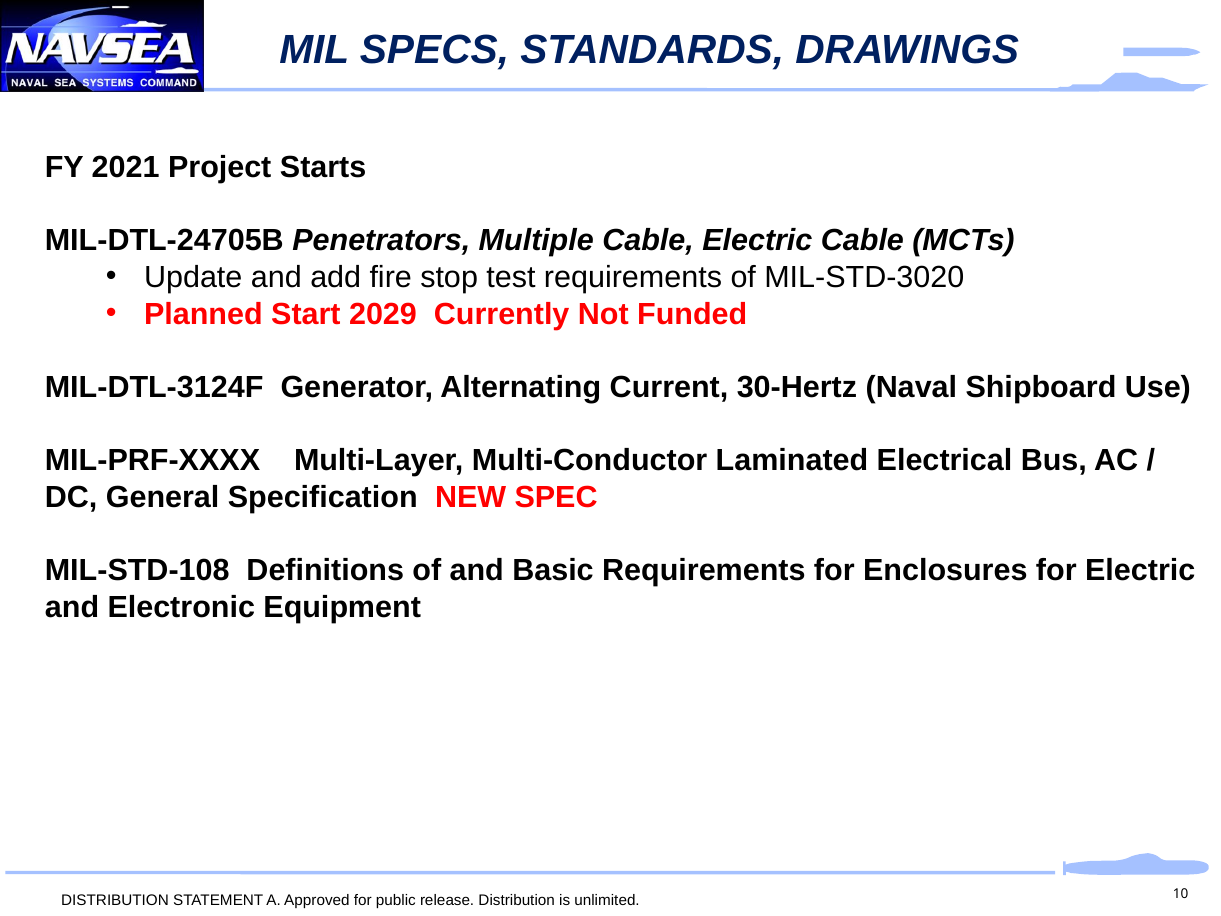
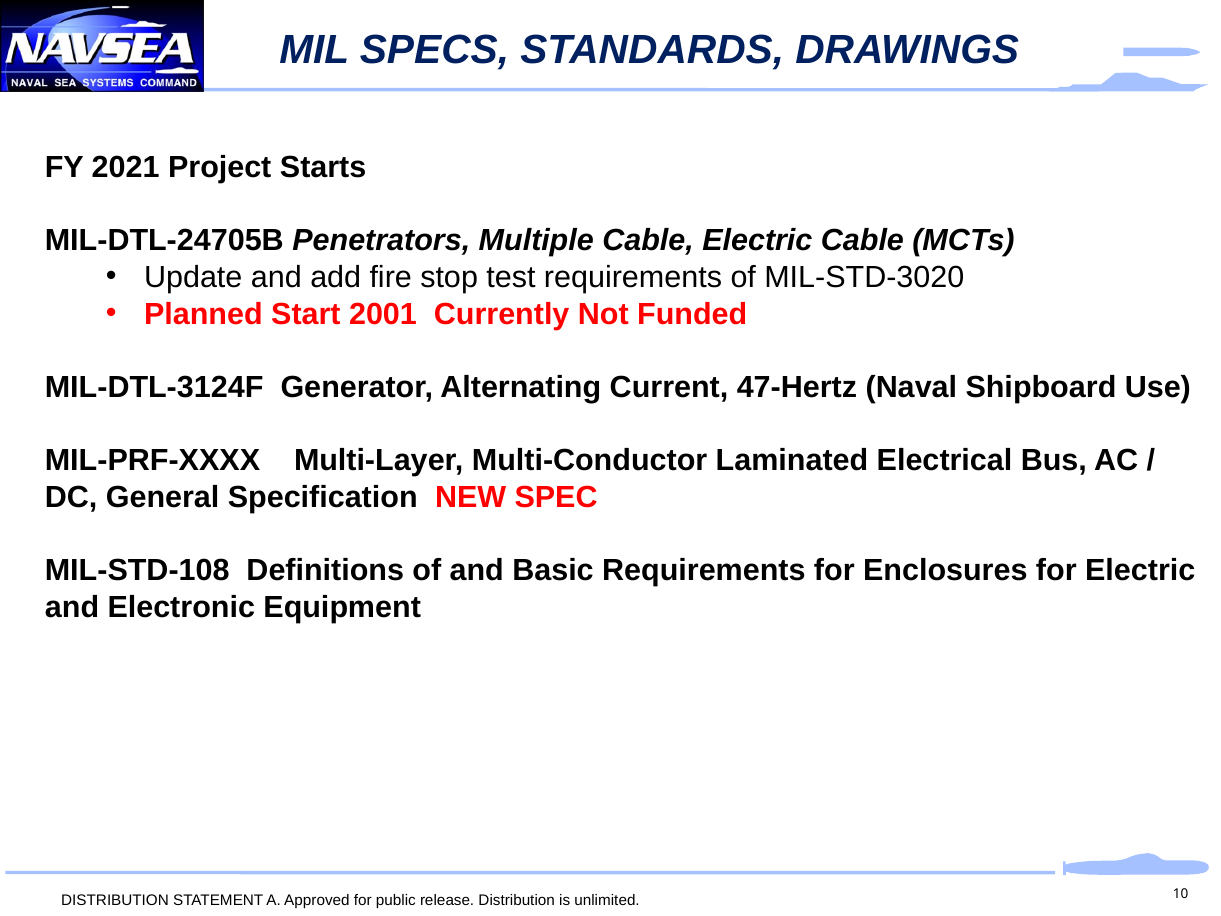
2029: 2029 -> 2001 (383, 314)
30-Hertz: 30-Hertz -> 47-Hertz (797, 387)
